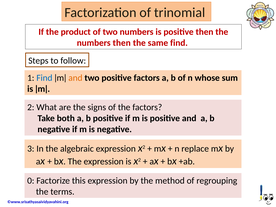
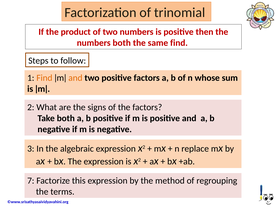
numbers then: then -> both (122, 43)
Find colour: blue -> orange (44, 78)
0: 0 -> 7 (31, 181)
